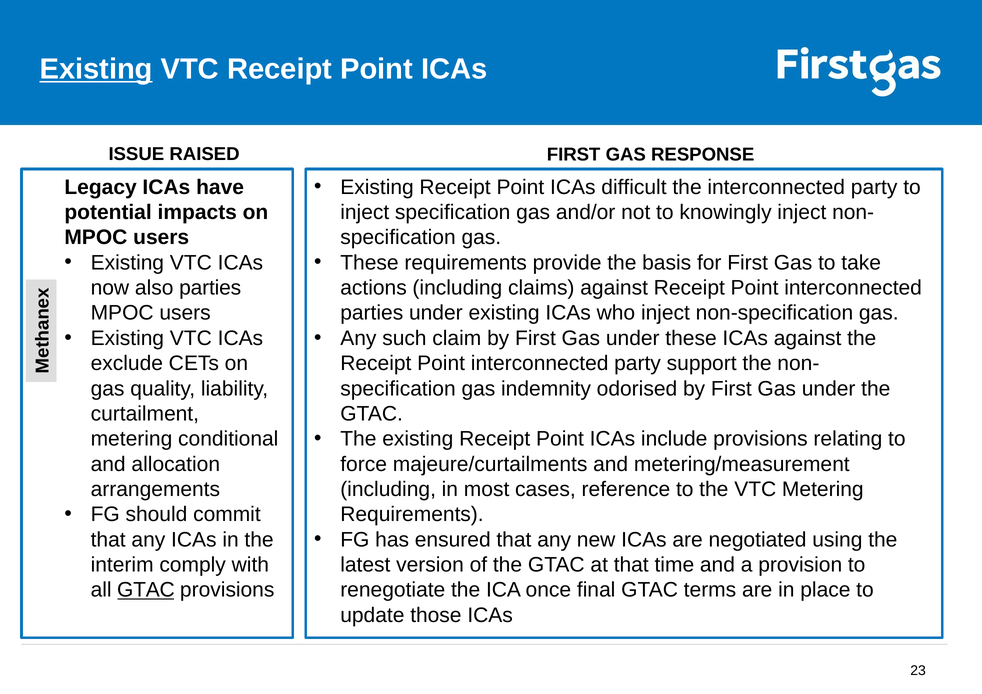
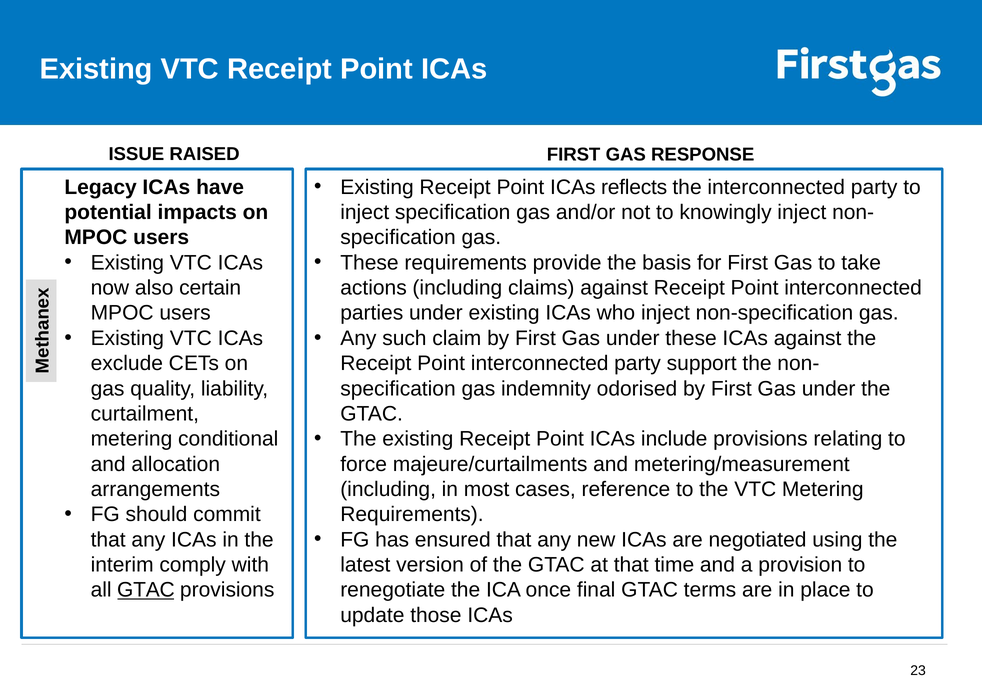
Existing underline: present -> none (96, 69)
difficult: difficult -> reflects (634, 187)
also parties: parties -> certain (210, 288)
